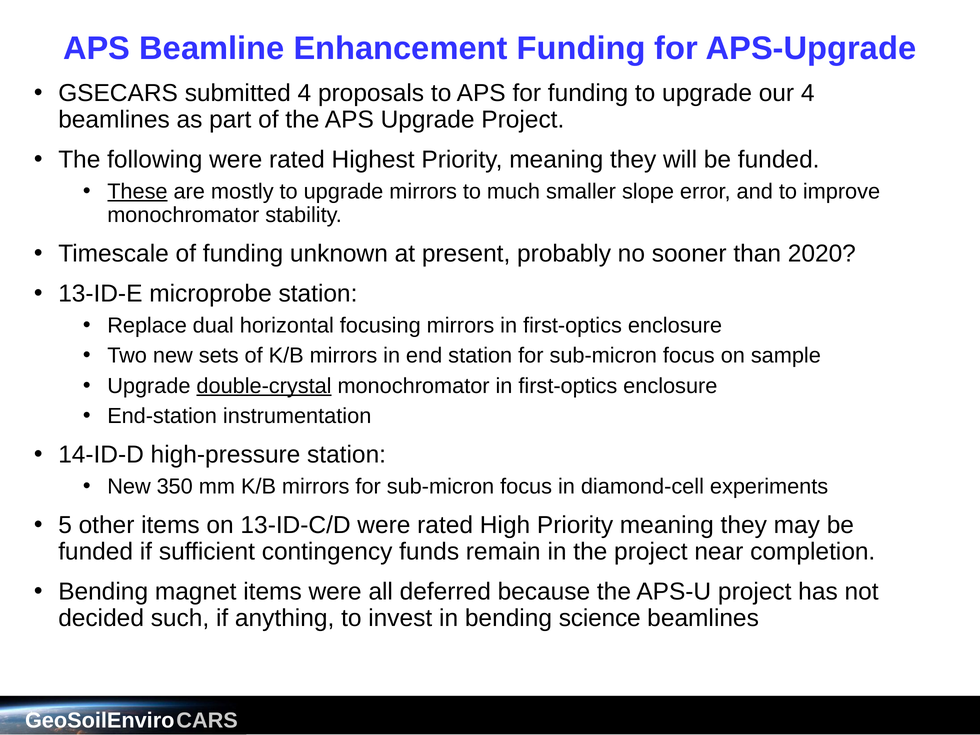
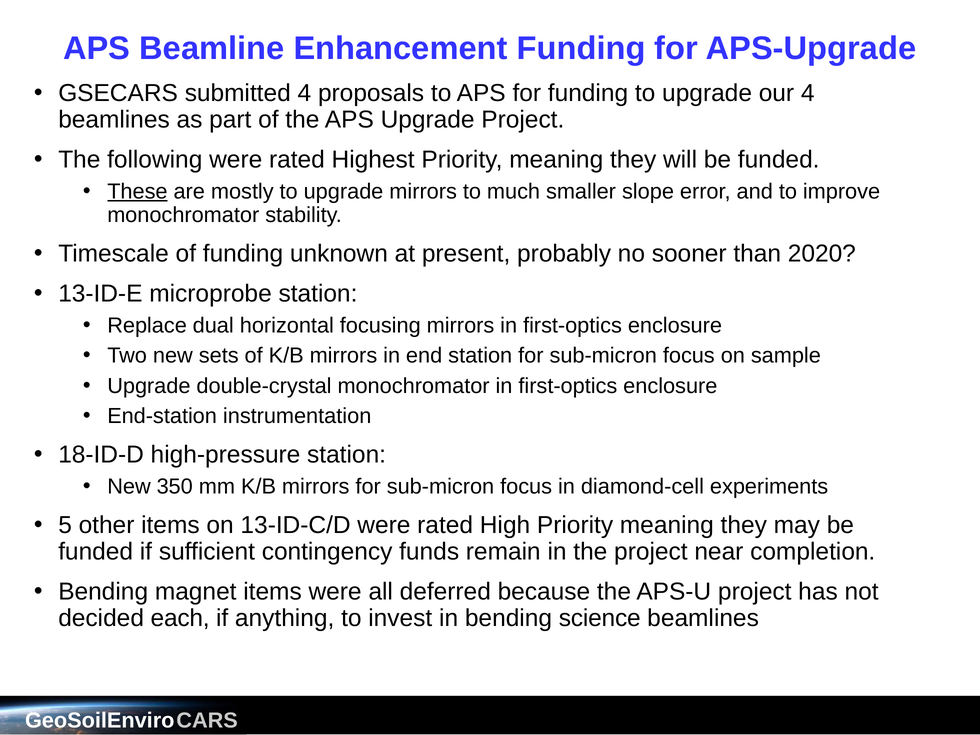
double-crystal underline: present -> none (264, 386)
14-ID-D: 14-ID-D -> 18-ID-D (101, 455)
such: such -> each (180, 618)
